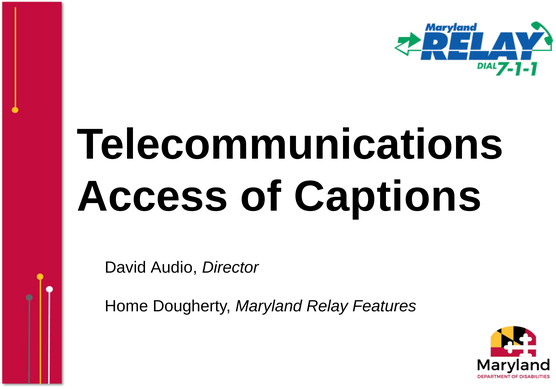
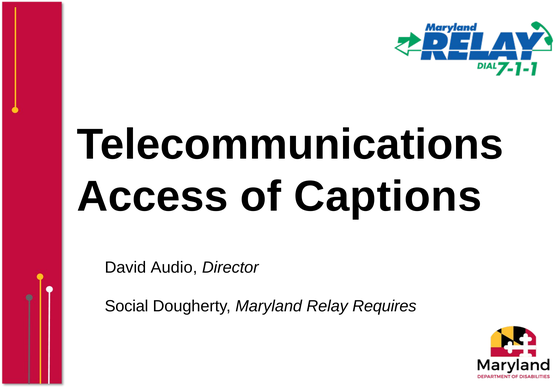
Home: Home -> Social (127, 306)
Features: Features -> Requires (384, 306)
